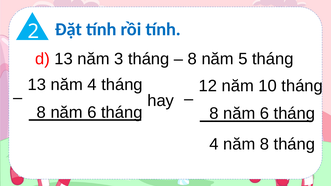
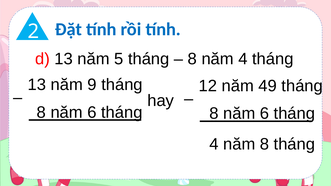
3: 3 -> 5 (119, 59)
năm 5: 5 -> 4 (243, 59)
năm 4: 4 -> 9 (92, 85)
10: 10 -> 49 (268, 86)
